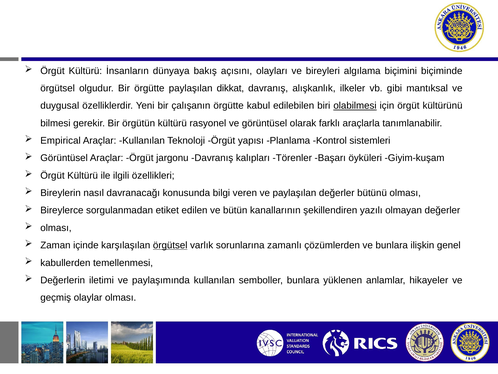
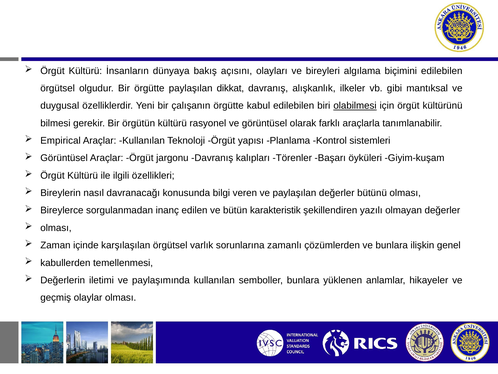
biçimini biçiminde: biçiminde -> edilebilen (442, 71)
etiket: etiket -> inanç (167, 210)
kanallarının: kanallarının -> karakteristik (275, 210)
örgütsel underline: present -> none (170, 245)
